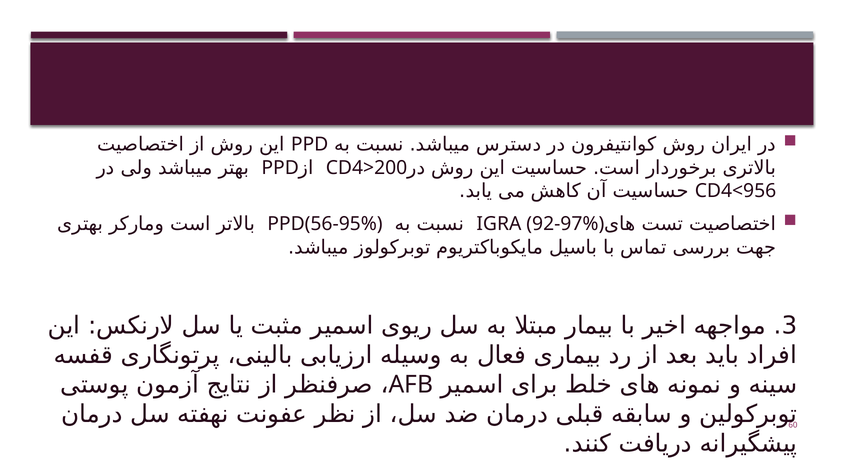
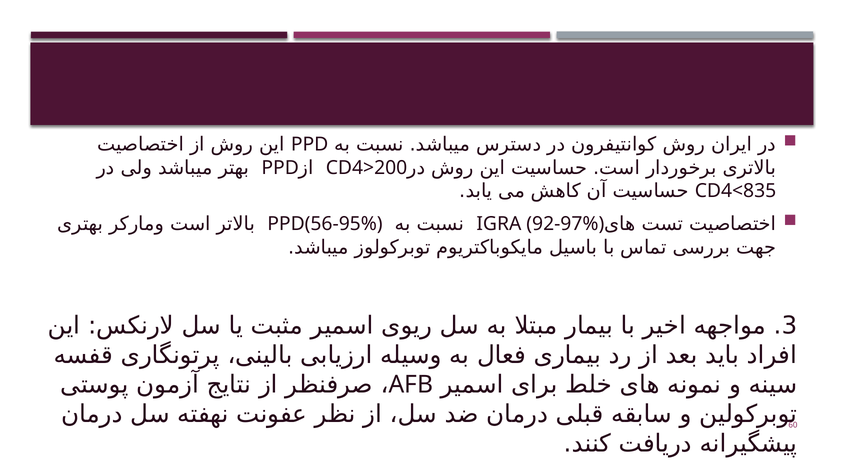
CD4<956: CD4<956 -> CD4<835 (736, 191)
